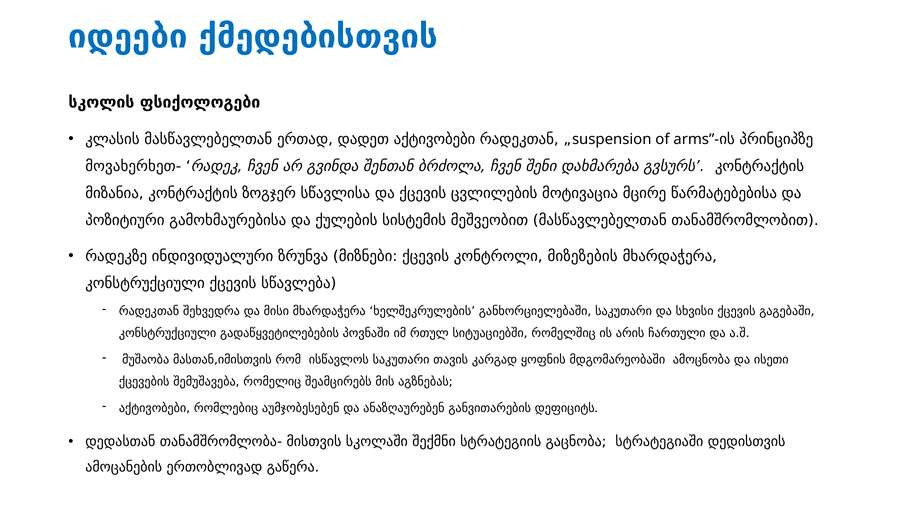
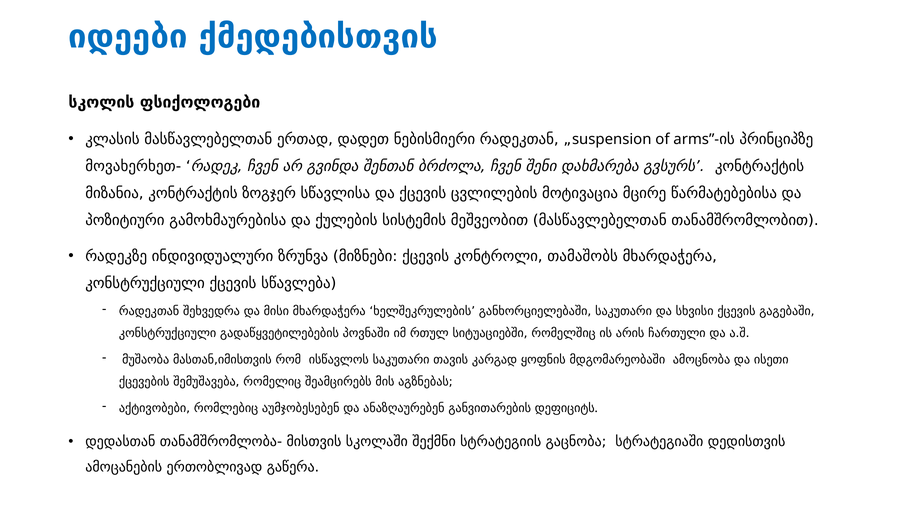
დადეთ აქტივობები: აქტივობები -> ნებისმიერი (434, 139)
მიზეზების: მიზეზების -> თამაშობს (583, 256)
